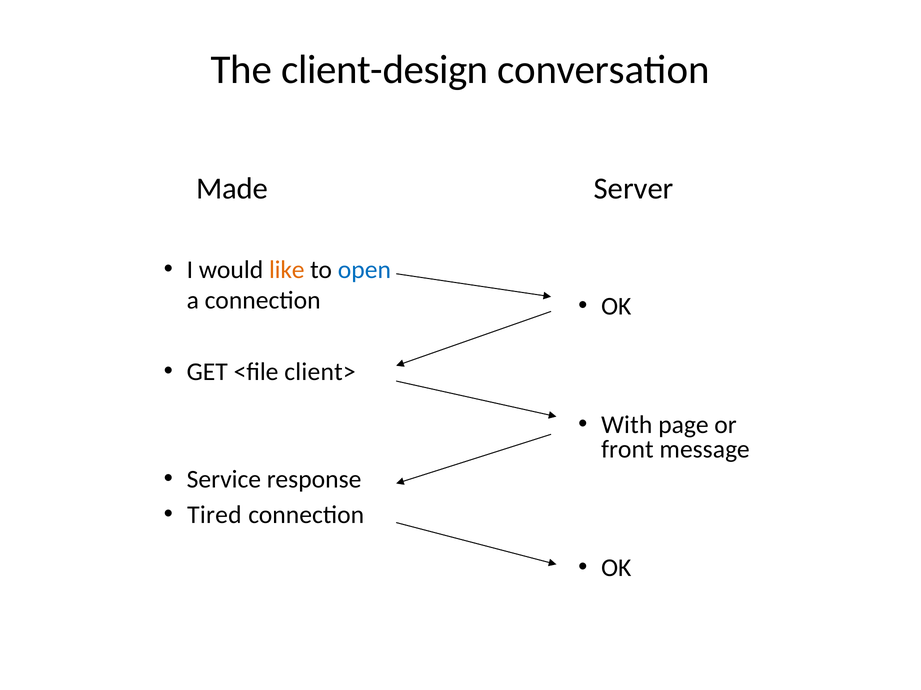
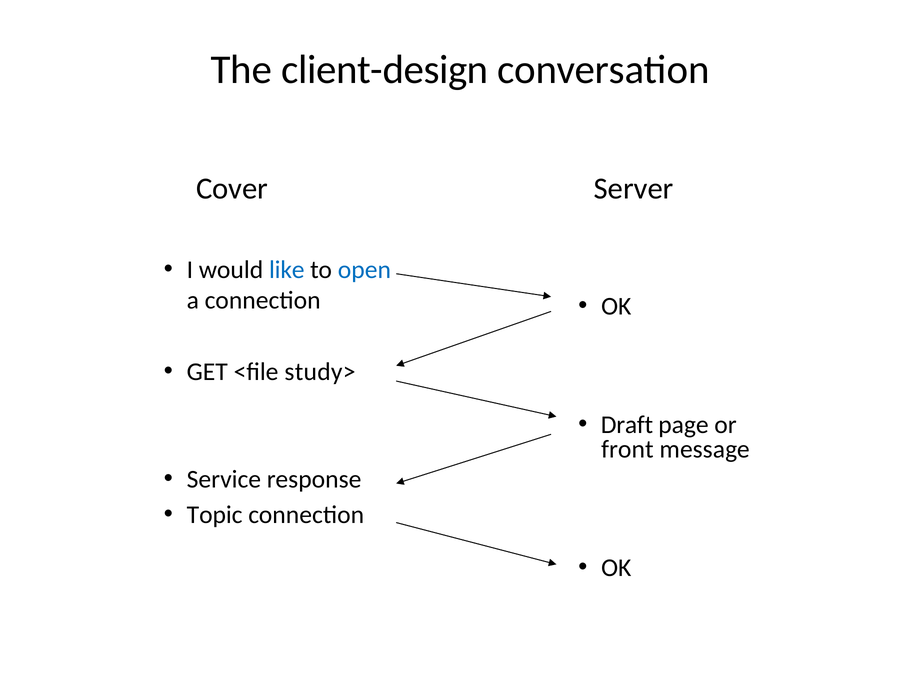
Made: Made -> Cover (232, 189)
like colour: orange -> blue (287, 270)
client>: client> -> study> (320, 372)
With: With -> Draft (627, 425)
Tired: Tired -> Topic (215, 516)
